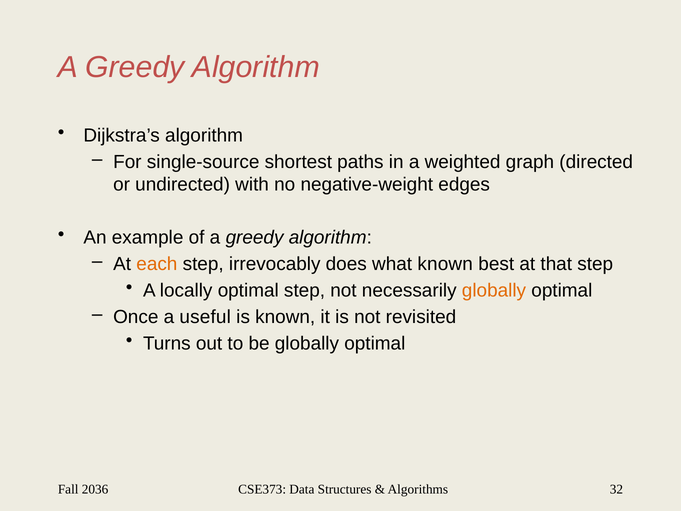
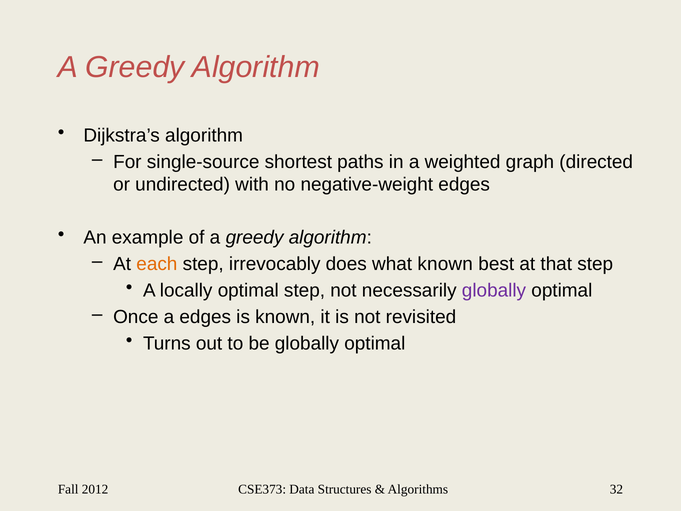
globally colour: orange -> purple (494, 290)
a useful: useful -> edges (205, 317)
2036: 2036 -> 2012 (95, 489)
